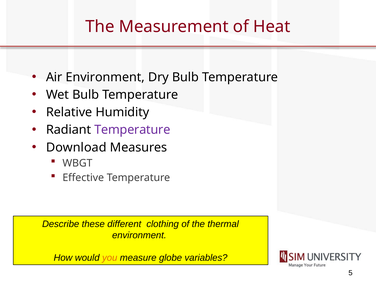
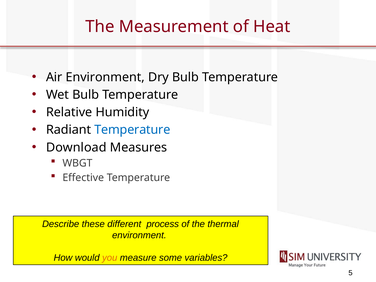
Temperature colour: purple -> blue (132, 130)
clothing: clothing -> process (163, 224)
globe: globe -> some (171, 258)
